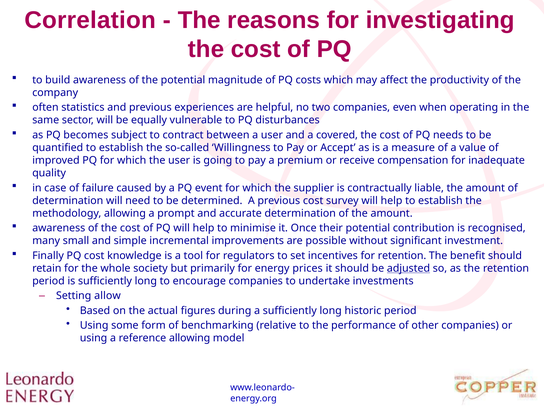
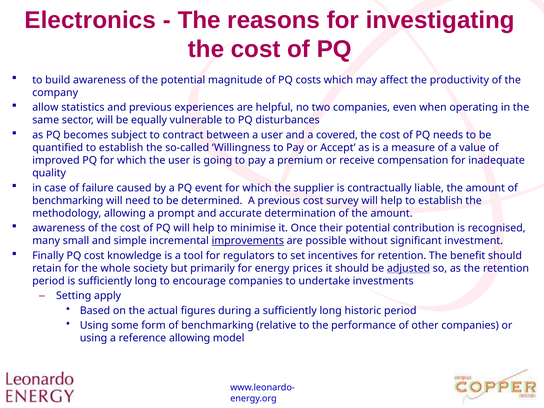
Correlation: Correlation -> Electronics (90, 20)
often: often -> allow (45, 107)
determination: determination -> benchmarking (68, 201)
improvements underline: none -> present (248, 241)
allow: allow -> apply (108, 296)
